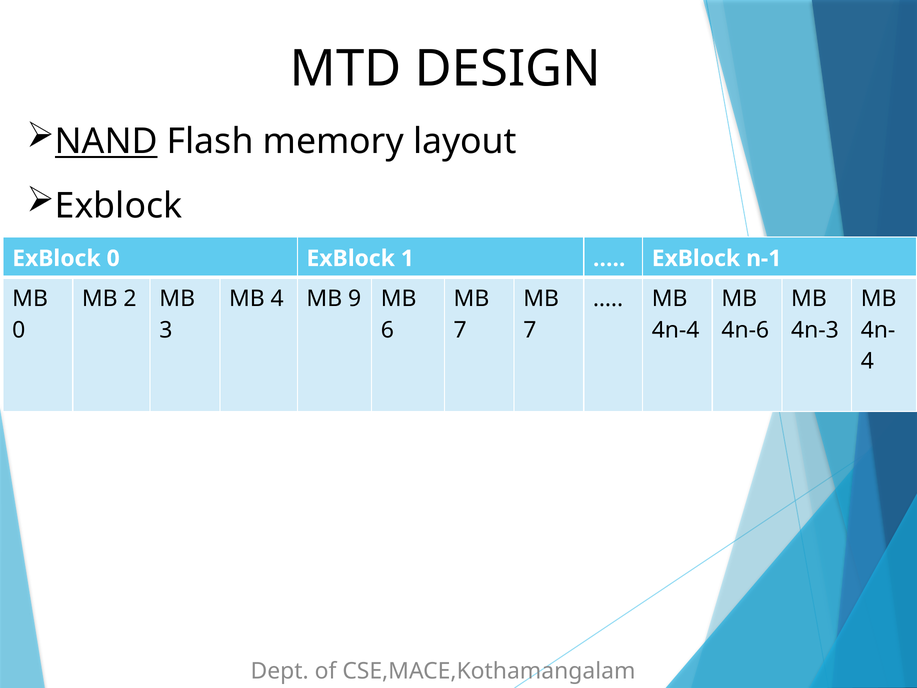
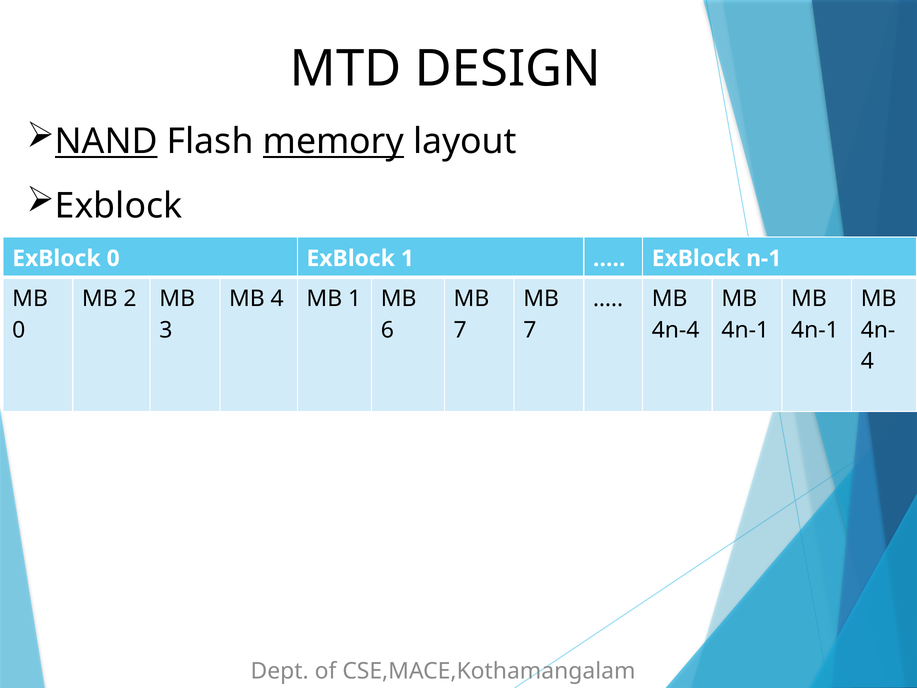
memory underline: none -> present (333, 141)
MB 9: 9 -> 1 (355, 299)
4n-6: 4n-6 -> 4n-1 (745, 330)
4n-3: 4n-3 -> 4n-1 (815, 330)
